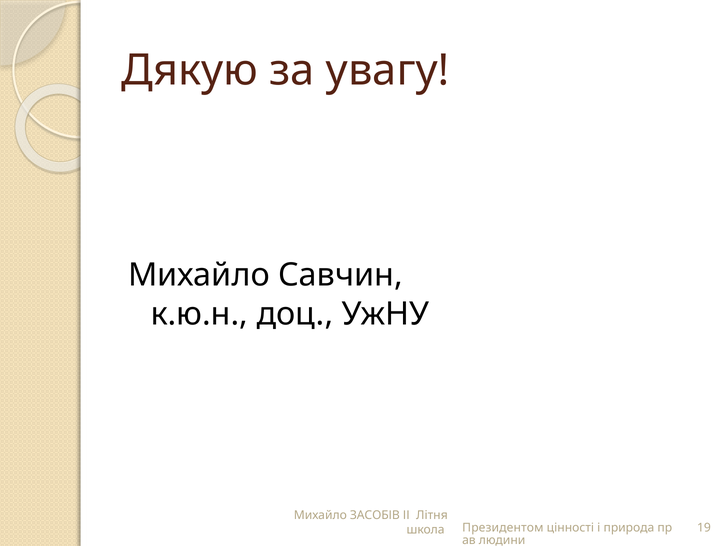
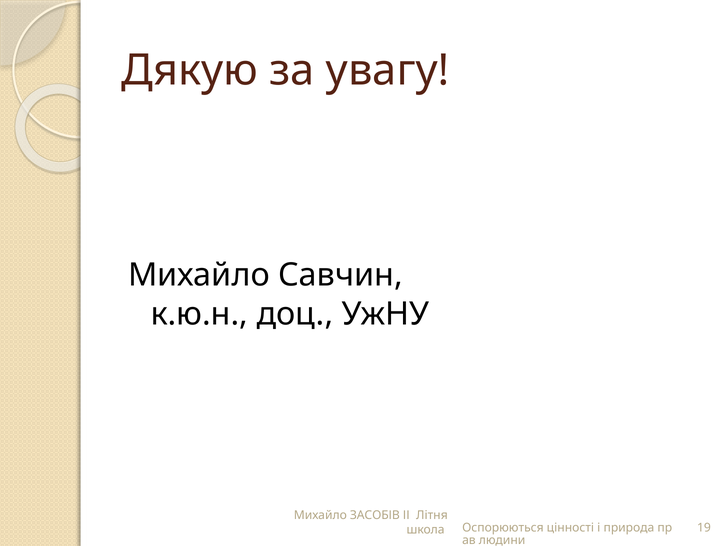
Президентом: Президентом -> Оспорюються (503, 528)
